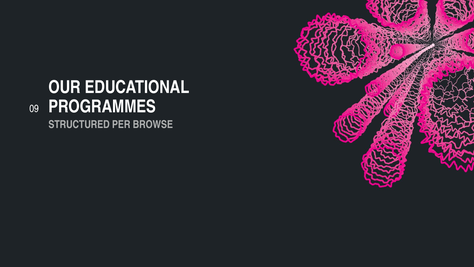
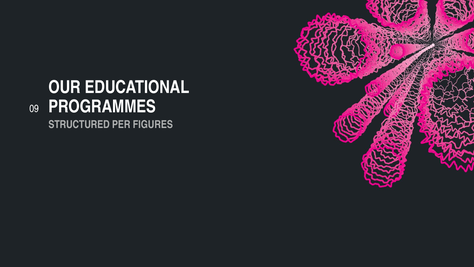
BROWSE: BROWSE -> FIGURES (153, 124)
